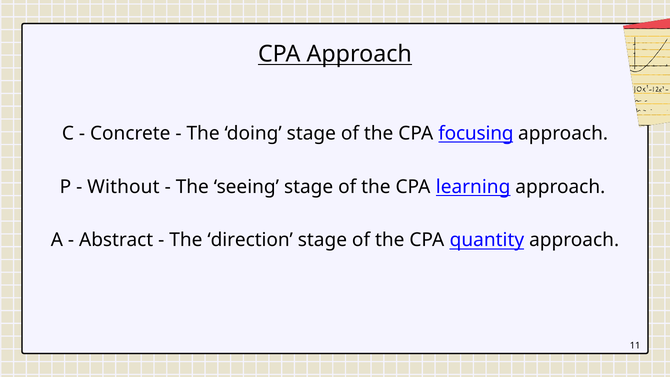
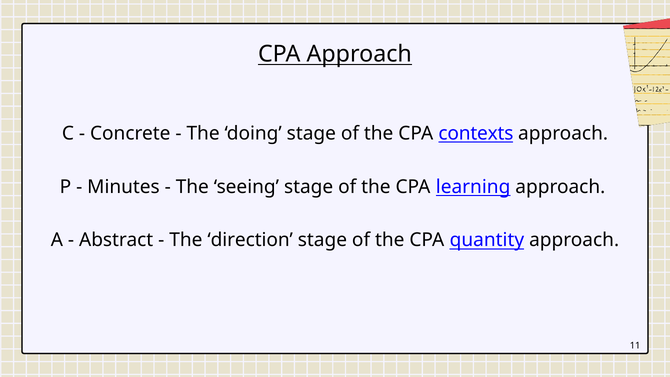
focusing: focusing -> contexts (476, 133)
Without: Without -> Minutes (123, 187)
